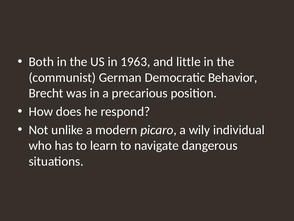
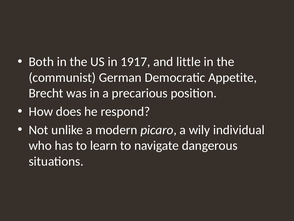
1963: 1963 -> 1917 (135, 62)
Behavior: Behavior -> Appetite (233, 77)
